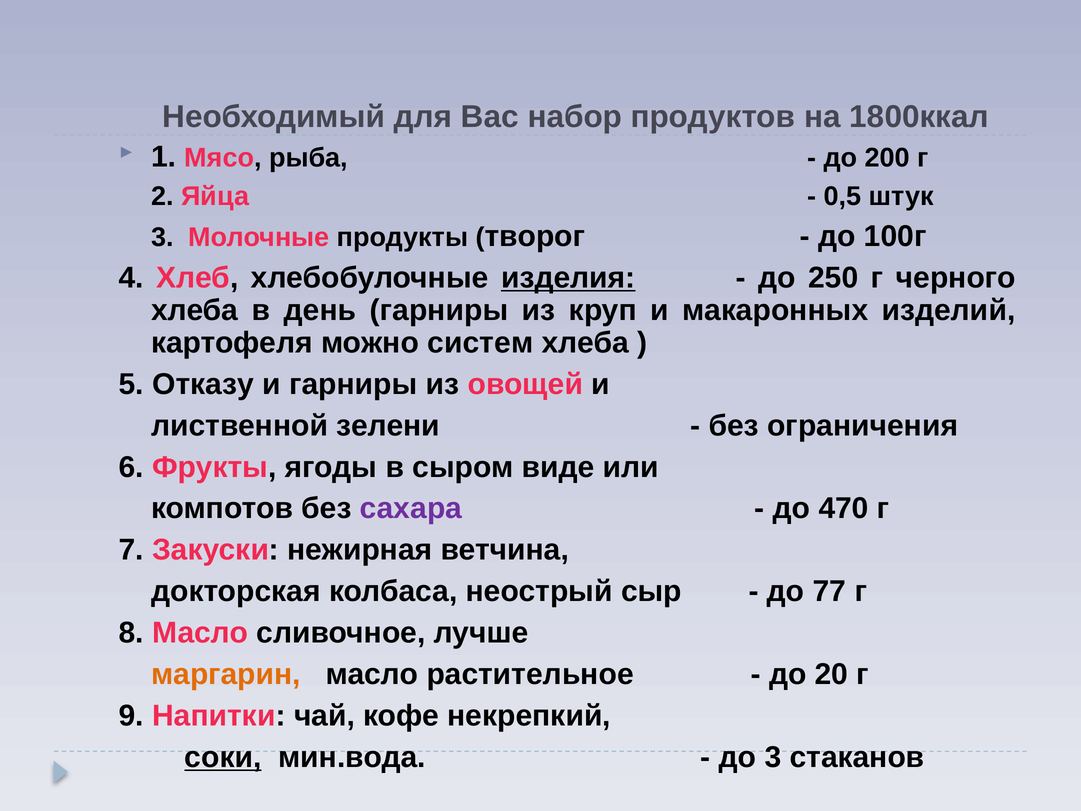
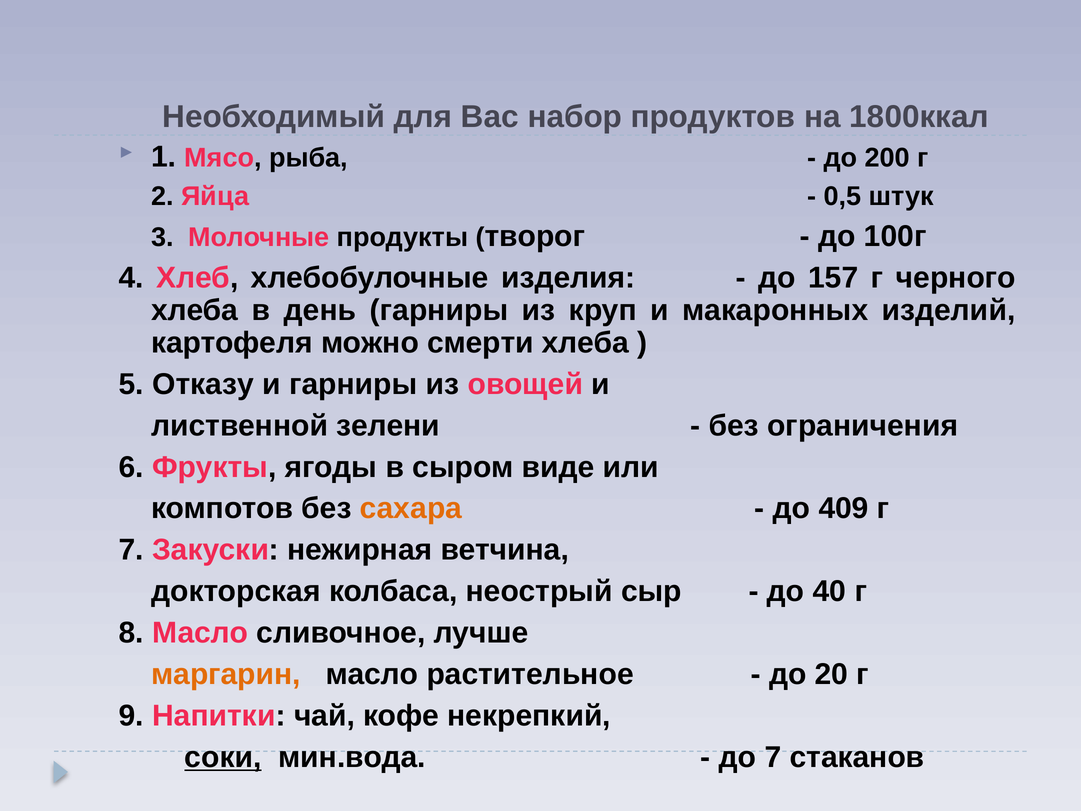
изделия underline: present -> none (568, 278)
250: 250 -> 157 (833, 278)
систем: систем -> смерти (480, 343)
сахара colour: purple -> orange (411, 508)
470: 470 -> 409 (844, 508)
77: 77 -> 40 (829, 591)
до 3: 3 -> 7 (773, 757)
